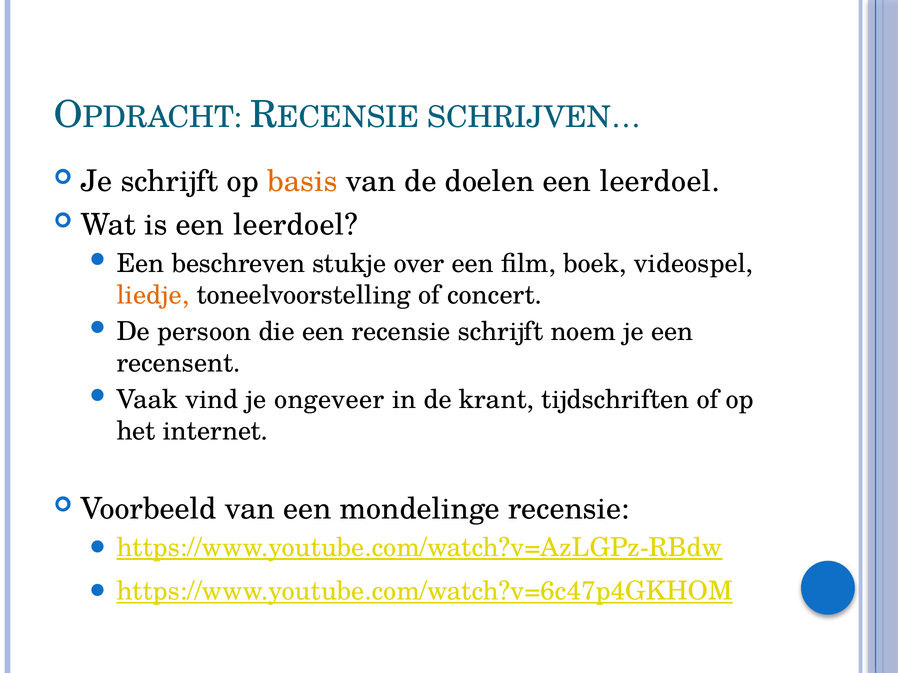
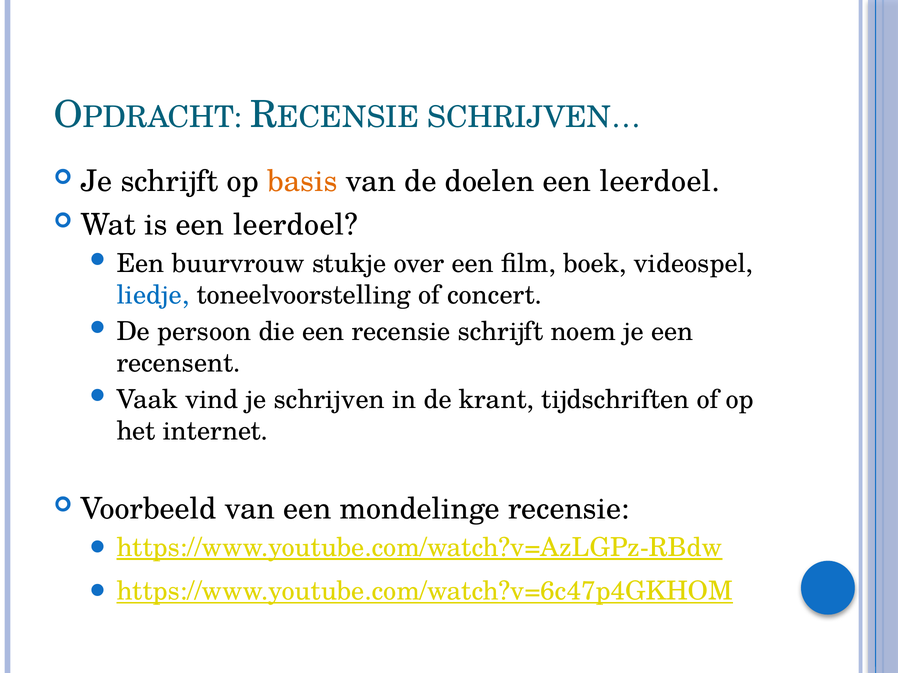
beschreven: beschreven -> buurvrouw (238, 264)
liedje colour: orange -> blue (153, 295)
ongeveer: ongeveer -> schrijven (329, 400)
